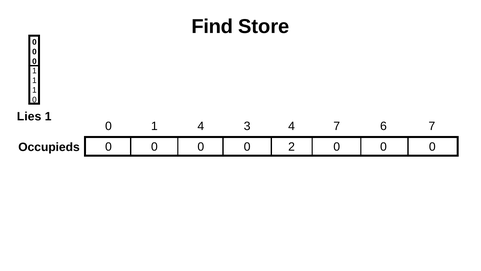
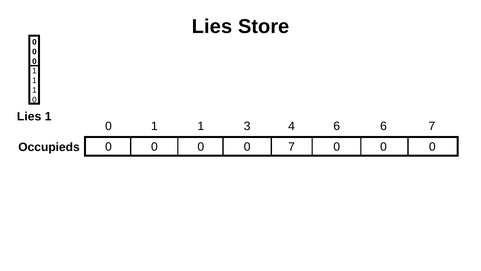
Find: Find -> Lies (212, 27)
4: 4 -> 1 (201, 126)
4 7: 7 -> 6 (337, 126)
0 2: 2 -> 7 (292, 147)
